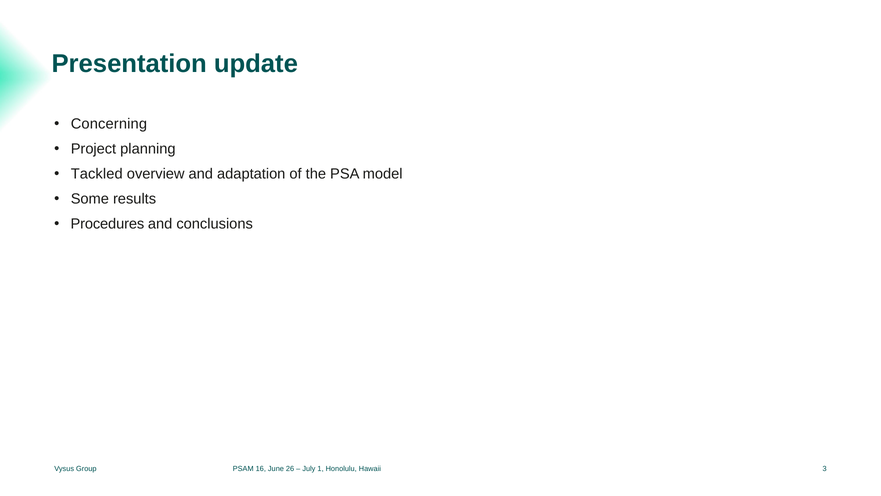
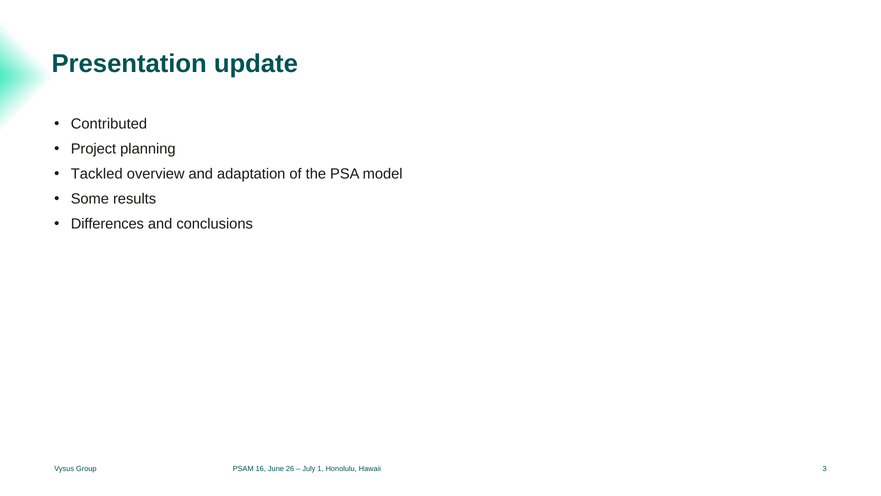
Concerning: Concerning -> Contributed (109, 124)
Procedures: Procedures -> Differences (107, 224)
